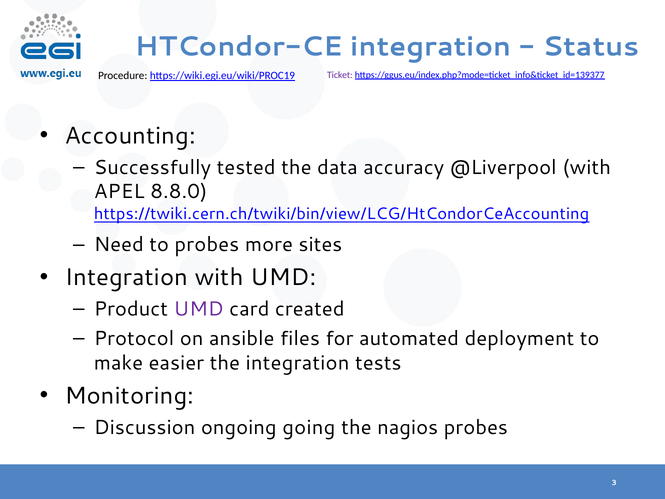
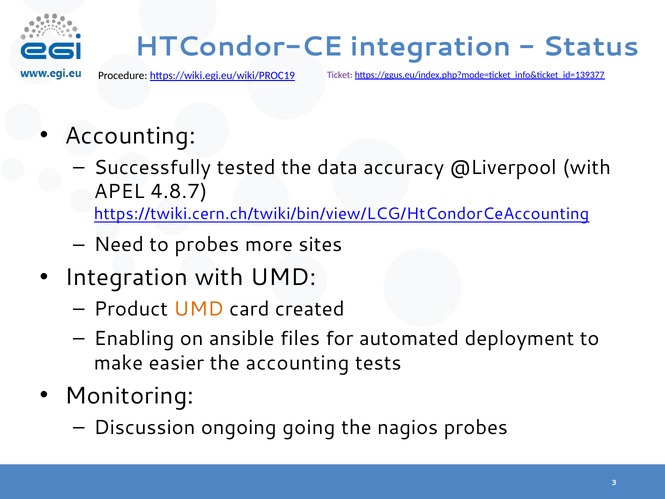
8.8.0: 8.8.0 -> 4.8.7 (179, 192)
UMD colour: purple -> orange (199, 309)
Protocol: Protocol -> Enabling (134, 338)
the integration: integration -> accounting (297, 363)
